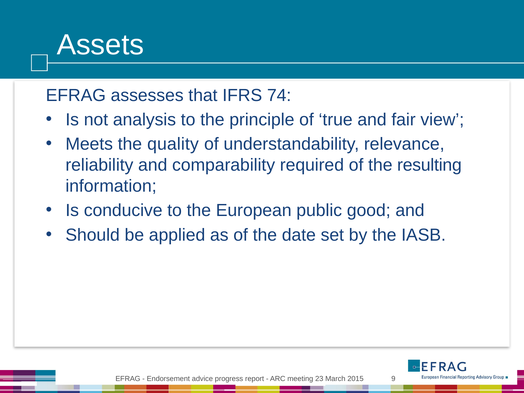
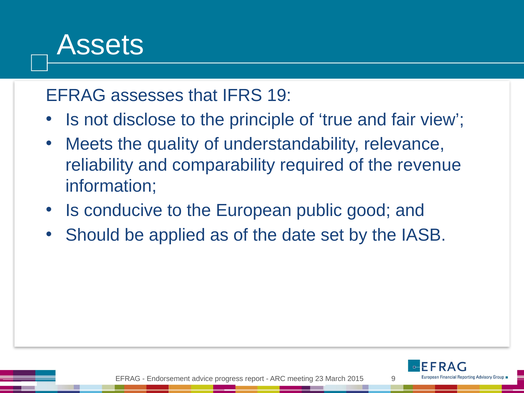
74: 74 -> 19 (279, 95)
analysis: analysis -> disclose (144, 120)
resulting: resulting -> revenue (429, 165)
